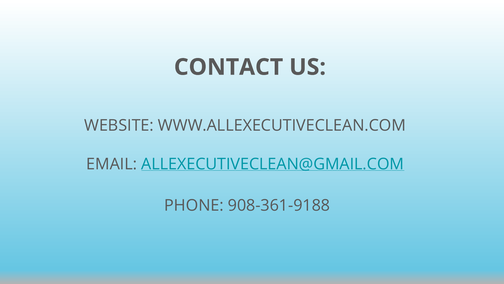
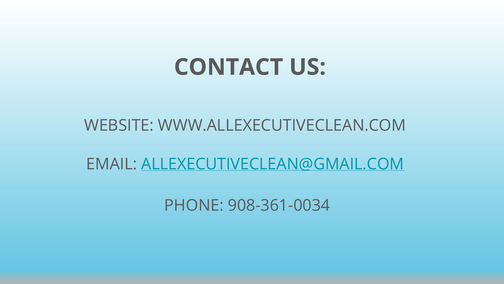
908-361-9188: 908-361-9188 -> 908-361-0034 (279, 205)
